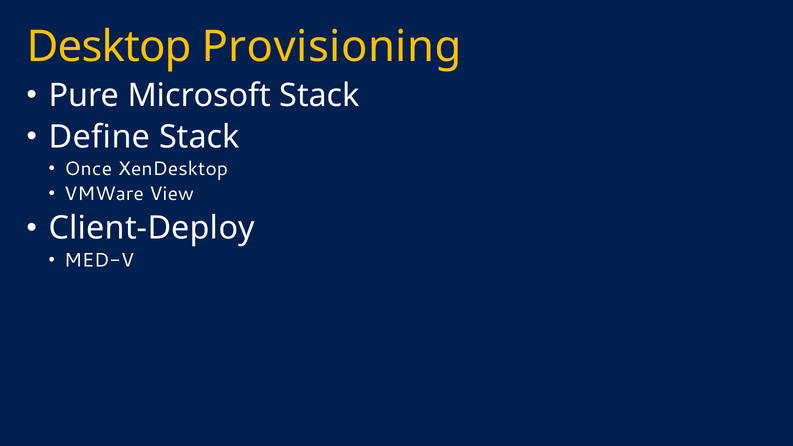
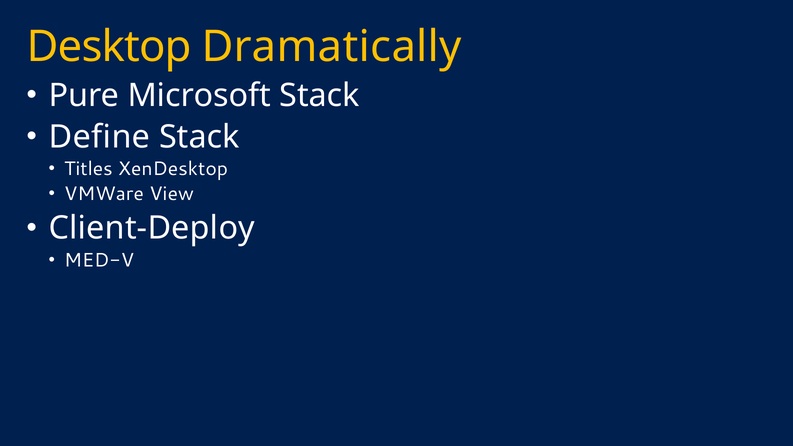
Provisioning: Provisioning -> Dramatically (332, 47)
Once: Once -> Titles (88, 169)
